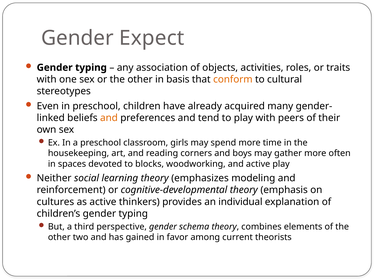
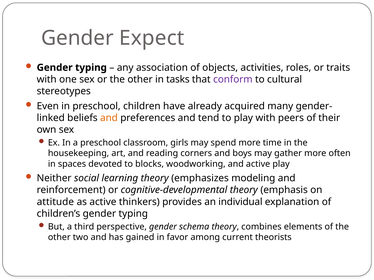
basis: basis -> tasks (178, 80)
conform colour: orange -> purple (233, 80)
cultures: cultures -> attitude (55, 202)
